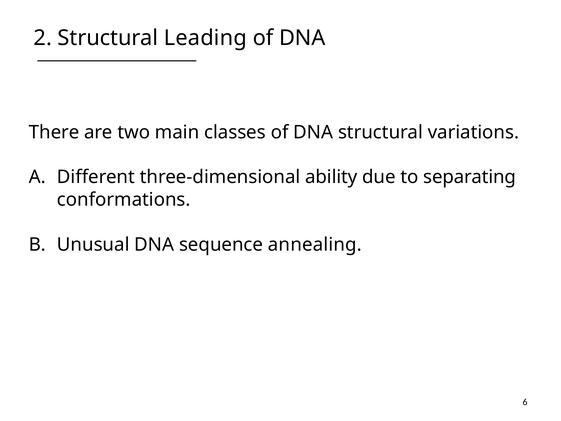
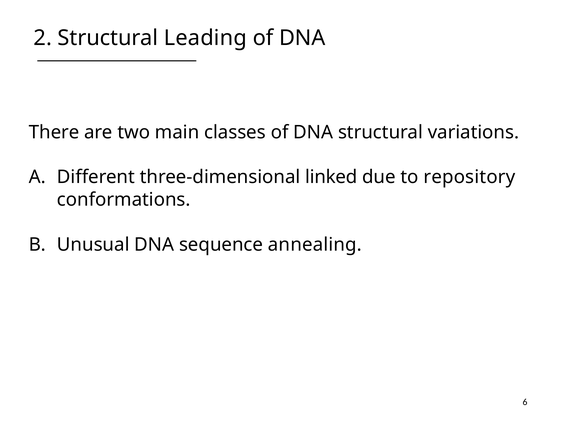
ability: ability -> linked (331, 177)
separating: separating -> repository (469, 177)
